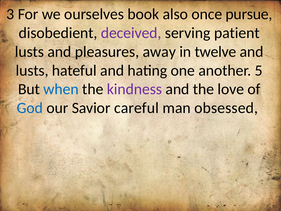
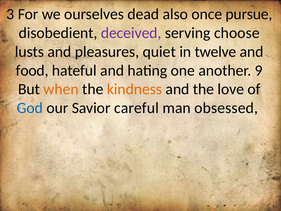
book: book -> dead (143, 14)
patient: patient -> choose (237, 33)
away: away -> quiet (159, 52)
lusts: lusts -> food (32, 70)
5: 5 -> 9 (259, 70)
when colour: blue -> orange (61, 89)
kindness colour: purple -> orange (134, 89)
